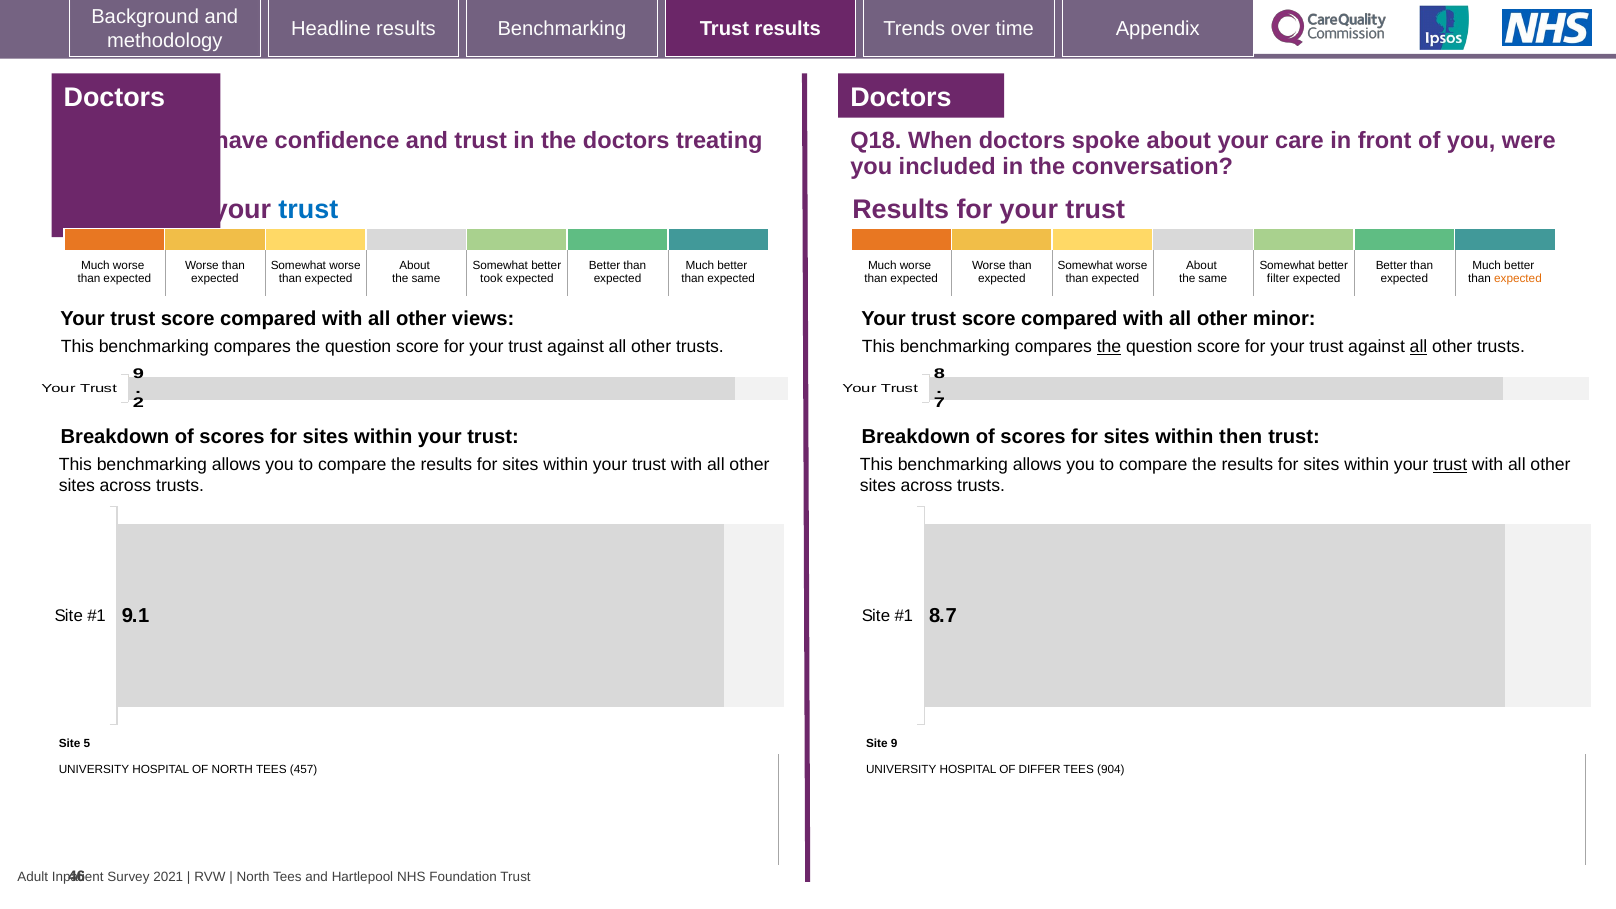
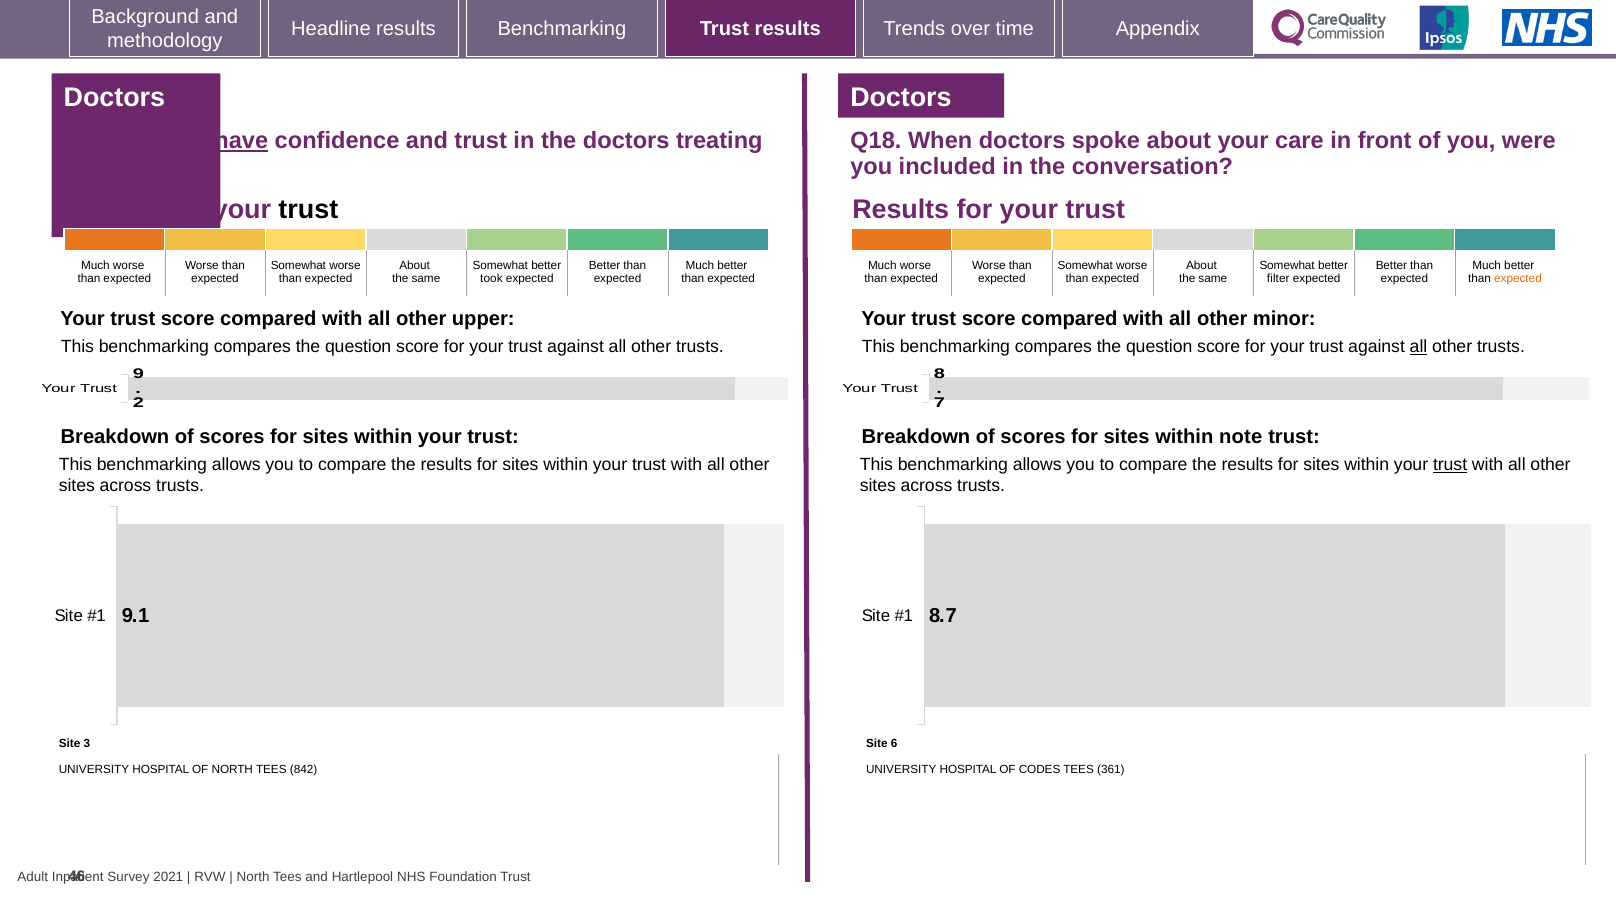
have underline: none -> present (241, 141)
trust colour: blue -> black (308, 210)
views: views -> upper (483, 319)
the underline: present -> none (1109, 347)
then: then -> note (1241, 437)
5: 5 -> 3 (87, 743)
Site 9: 9 -> 6 (894, 743)
457: 457 -> 842 (304, 770)
DIFFER: DIFFER -> CODES (1040, 770)
904: 904 -> 361 (1111, 770)
